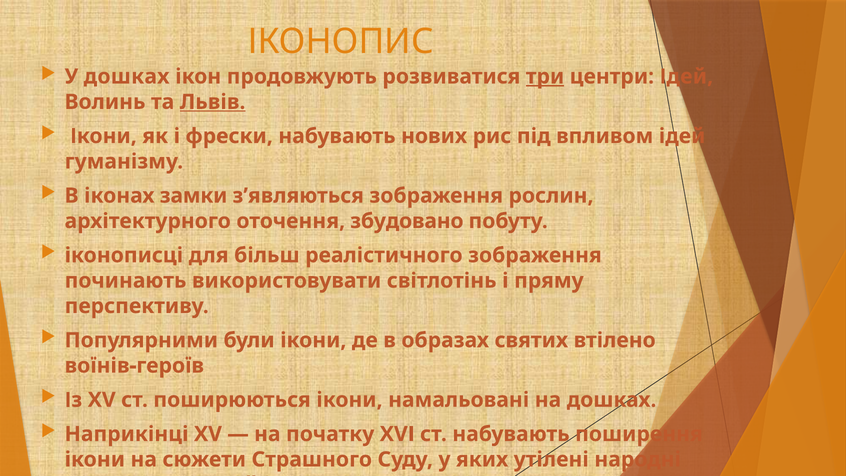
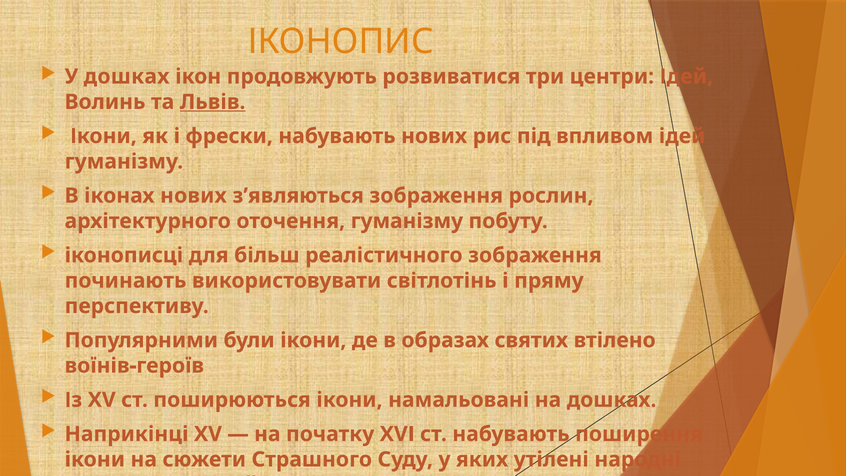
три underline: present -> none (545, 77)
іконах замки: замки -> нових (193, 196)
оточення збудовано: збудовано -> гуманізму (407, 221)
